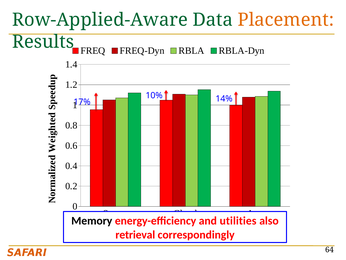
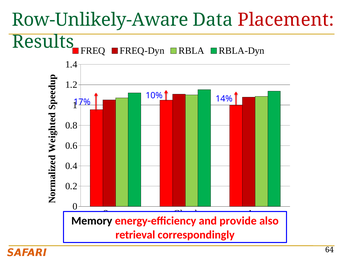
Row-Applied-Aware: Row-Applied-Aware -> Row-Unlikely-Aware (100, 20)
Placement colour: orange -> red (286, 20)
utilities: utilities -> provide (238, 220)
